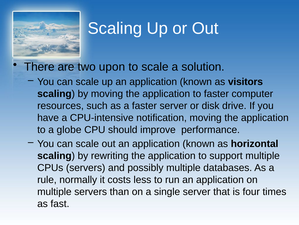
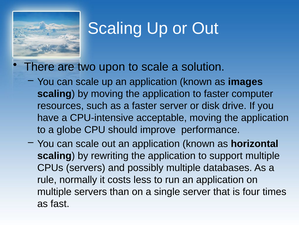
visitors: visitors -> images (245, 81)
notification: notification -> acceptable (162, 117)
